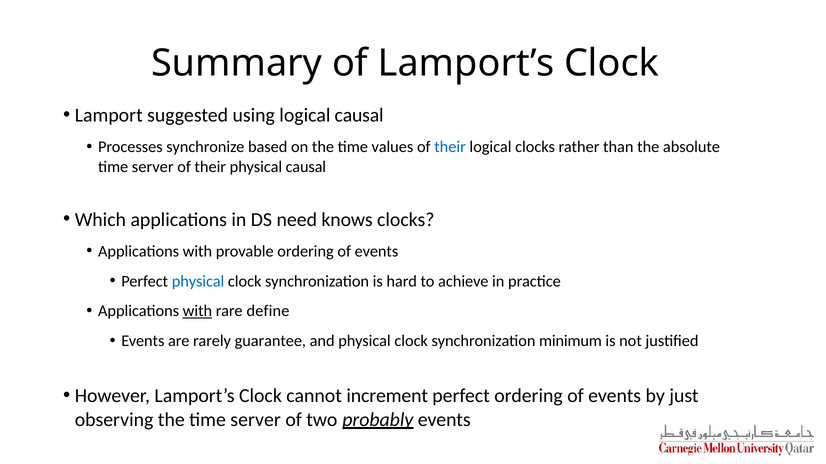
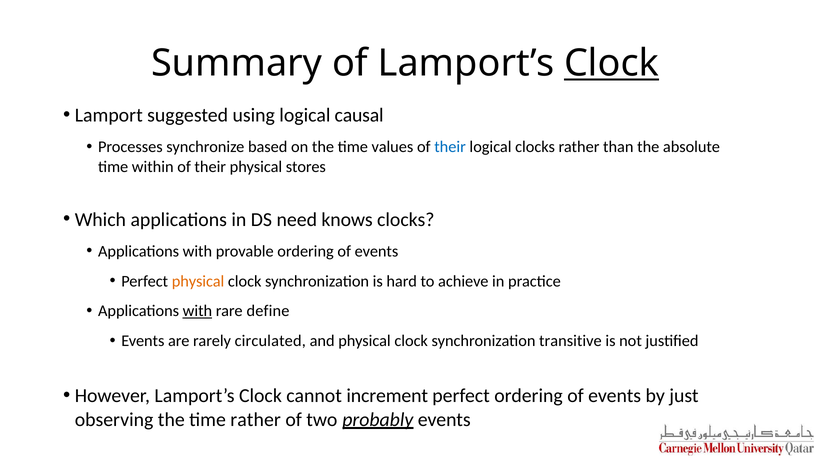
Clock underline: none -> present (612, 63)
server: server -> within (153, 167)
physical causal: causal -> stores (306, 167)
physical colour: blue -> orange (198, 282)
guarantee: guarantee -> circulated (270, 341)
minimum: minimum -> transitive (570, 341)
the time server: server -> rather (256, 420)
